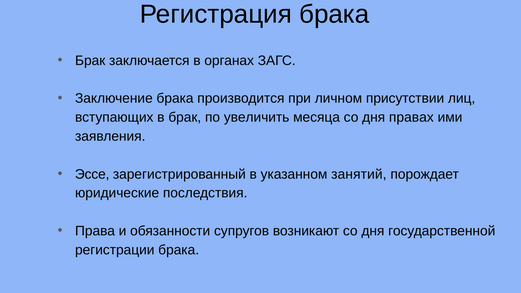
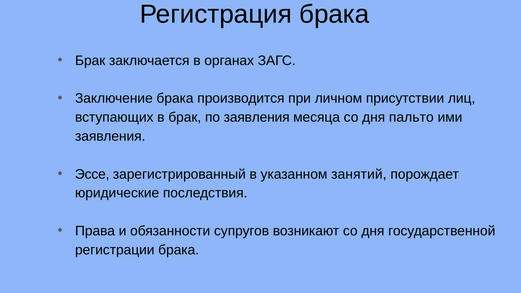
по увеличить: увеличить -> заявления (257, 117)
правах: правах -> пальто (411, 117)
